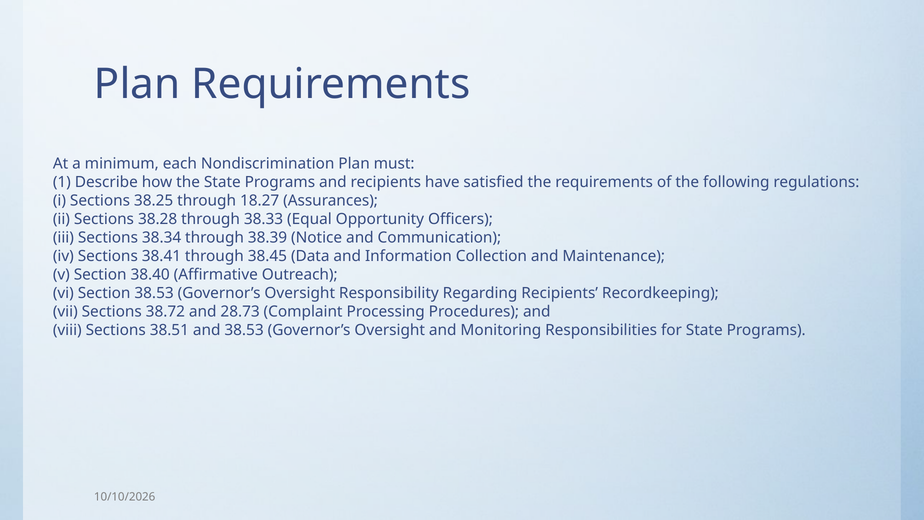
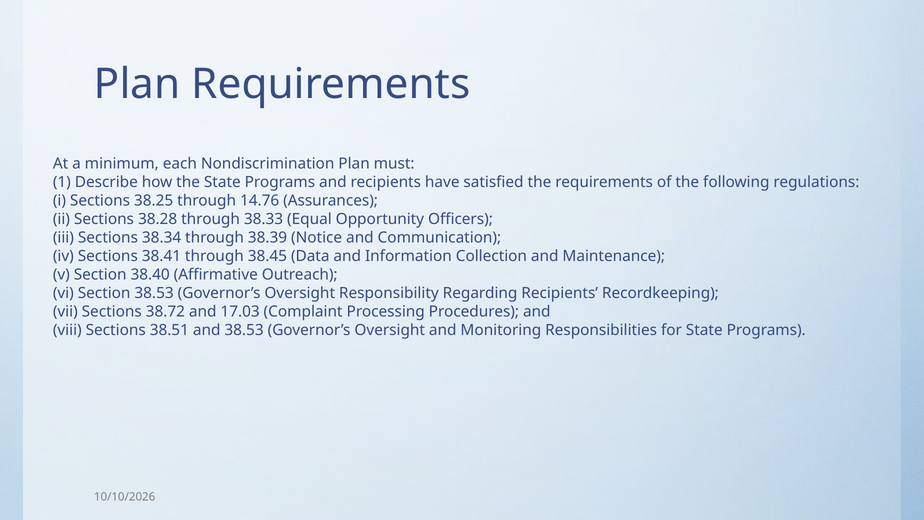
18.27: 18.27 -> 14.76 (260, 201)
28.73: 28.73 -> 17.03 (240, 312)
